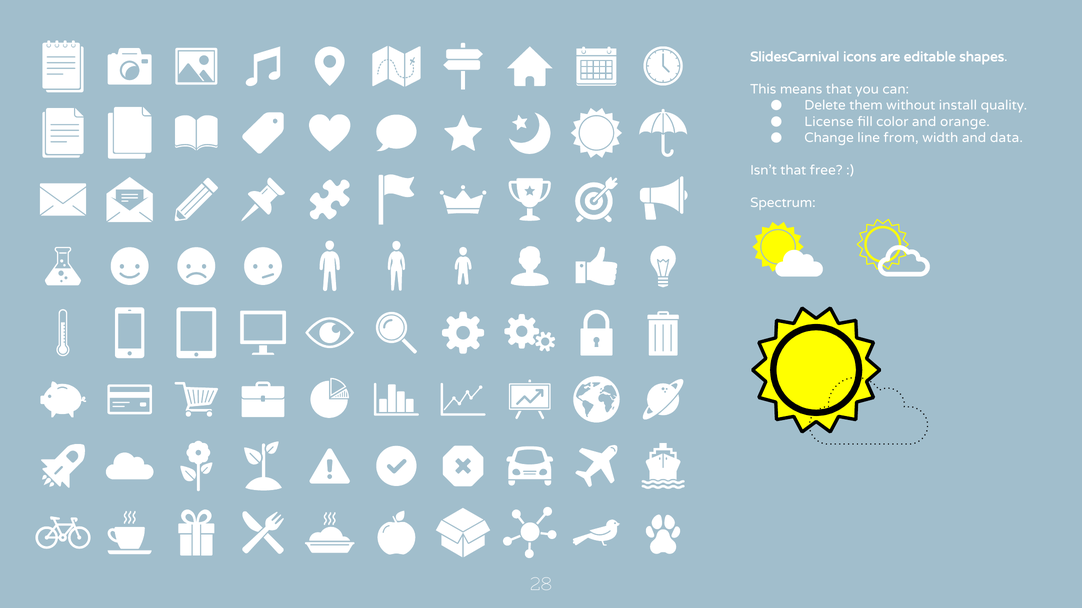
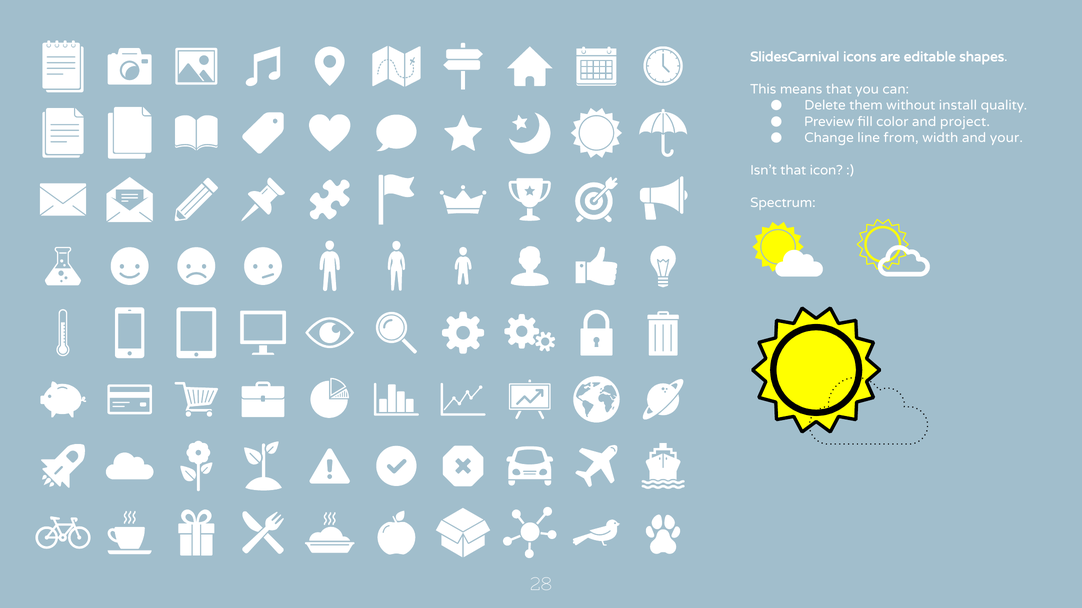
License: License -> Preview (829, 122)
orange: orange -> project (965, 122)
data: data -> your (1006, 138)
free: free -> icon (826, 171)
